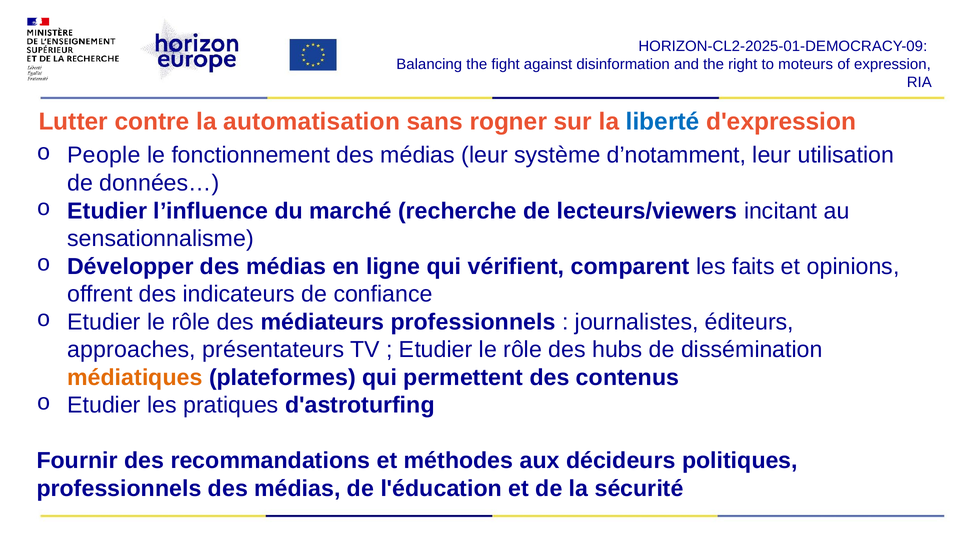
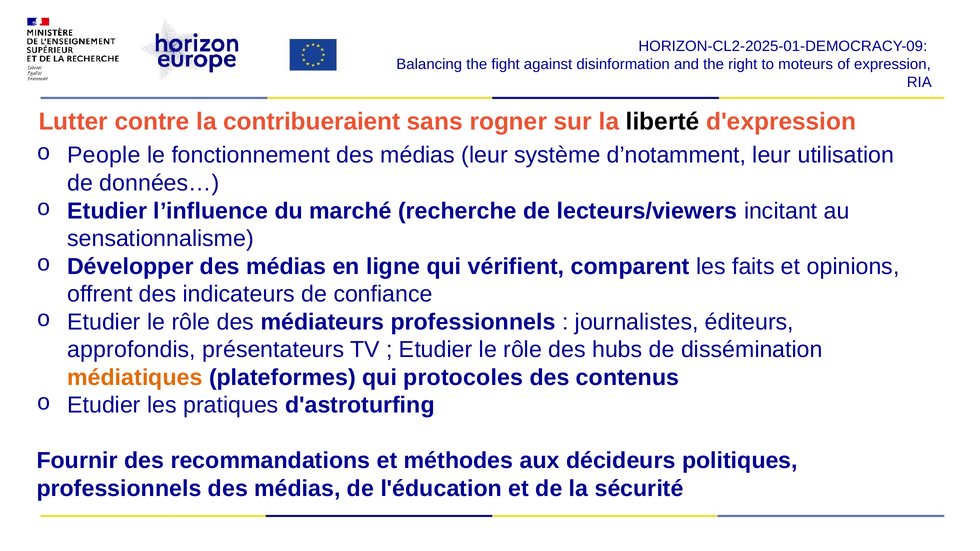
automatisation: automatisation -> contribueraient (312, 122)
liberté colour: blue -> black (663, 122)
approaches: approaches -> approfondis (132, 350)
permettent: permettent -> protocoles (463, 378)
